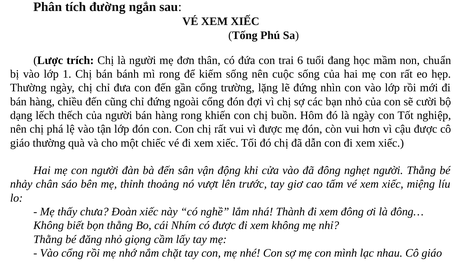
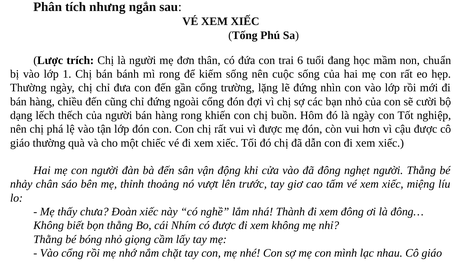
đường: đường -> nhưng (107, 7)
đăng: đăng -> bóng (91, 239)
